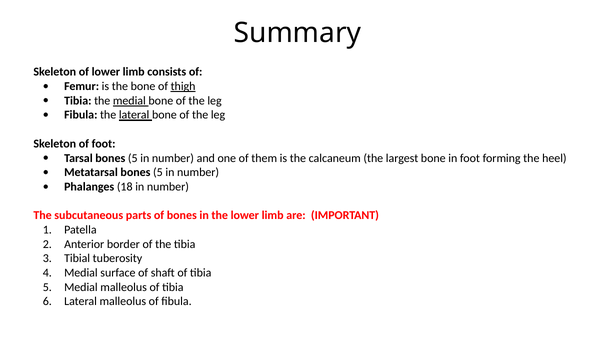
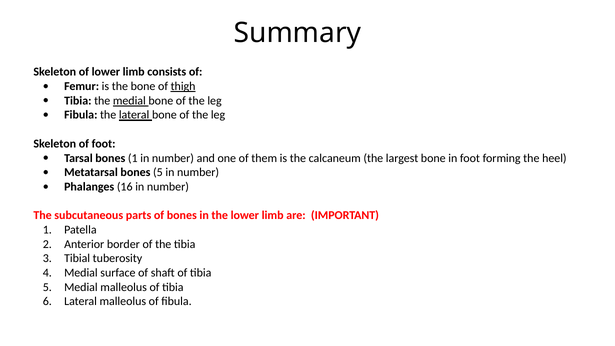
Tarsal bones 5: 5 -> 1 (133, 158)
18: 18 -> 16 (125, 187)
